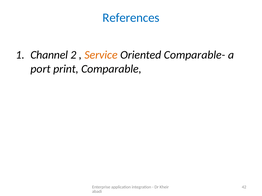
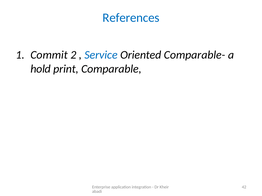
Channel: Channel -> Commit (49, 55)
Service colour: orange -> blue (101, 55)
port: port -> hold (41, 69)
